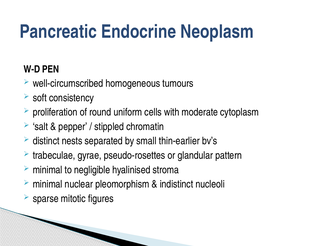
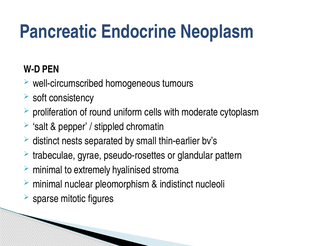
negligible: negligible -> extremely (92, 170)
